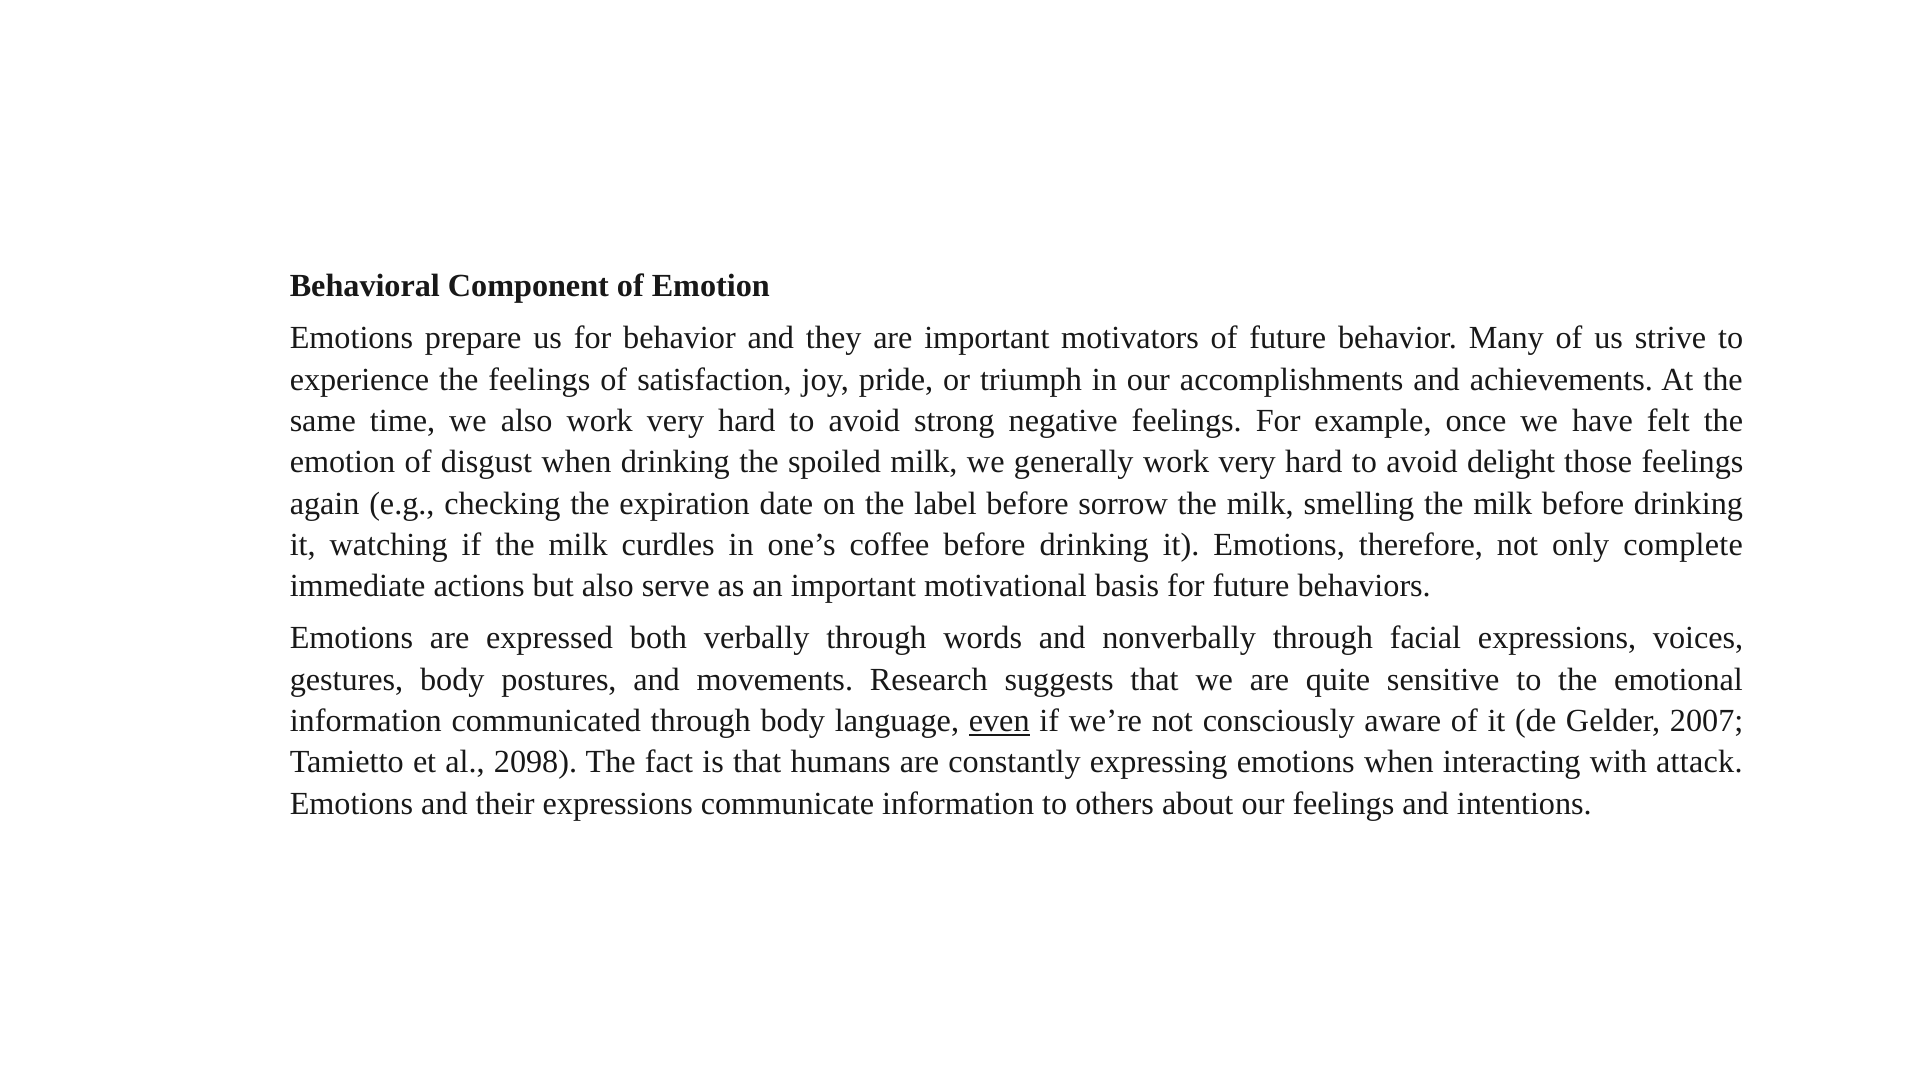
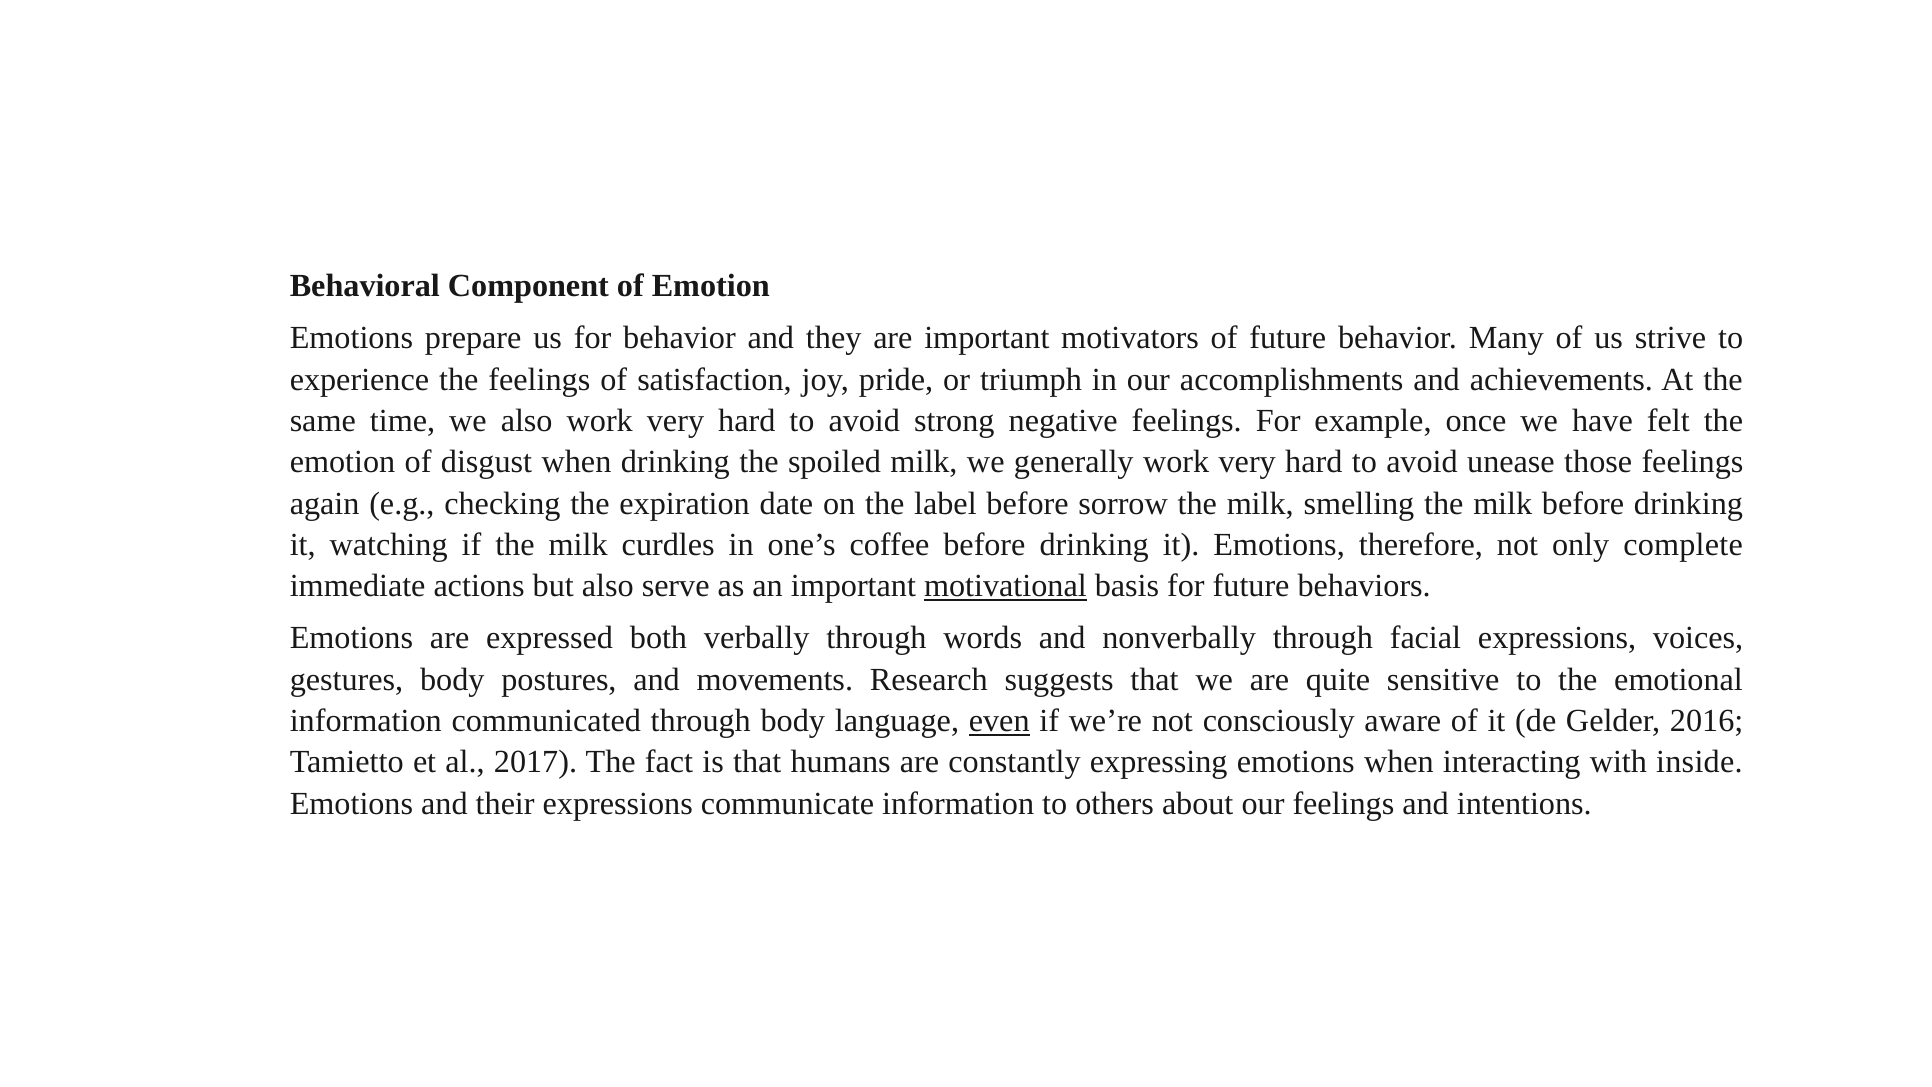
delight: delight -> unease (1511, 462)
motivational underline: none -> present (1005, 586)
2007: 2007 -> 2016 (1707, 721)
2098: 2098 -> 2017 (536, 762)
attack: attack -> inside (1699, 762)
